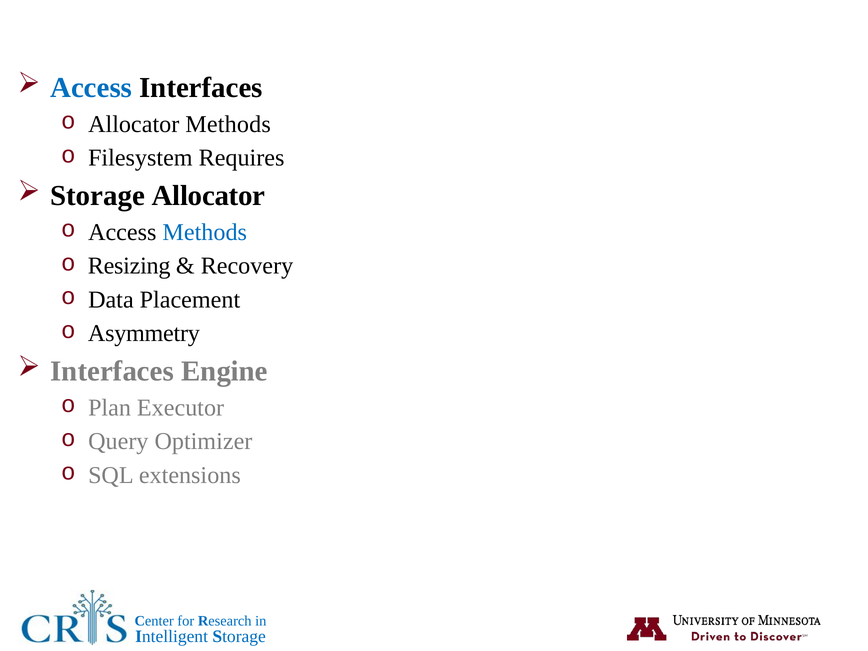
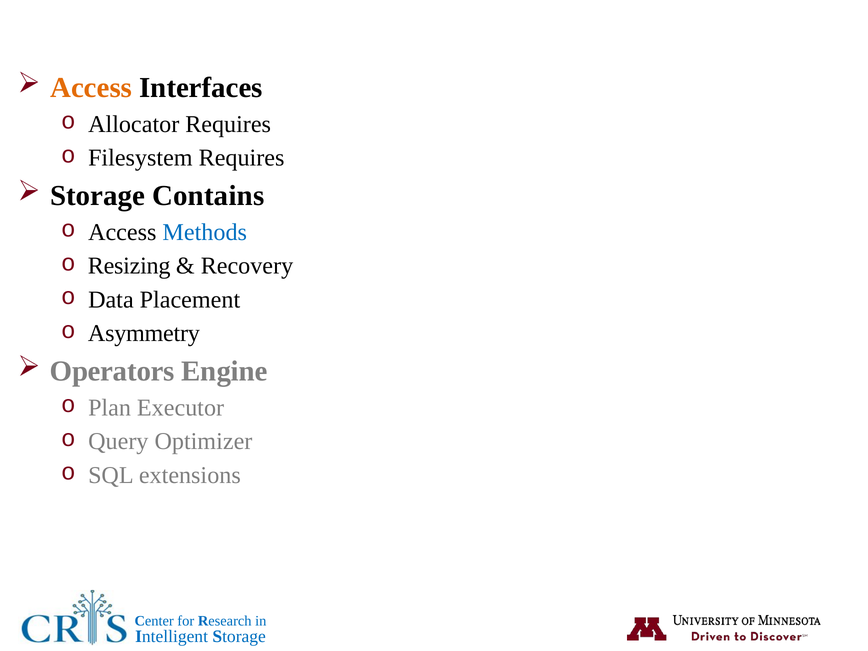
Access colour: blue -> orange (91, 88)
Allocator Methods: Methods -> Requires (228, 124)
Storage Allocator: Allocator -> Contains (208, 196)
Interfaces: Interfaces -> Operators (112, 371)
